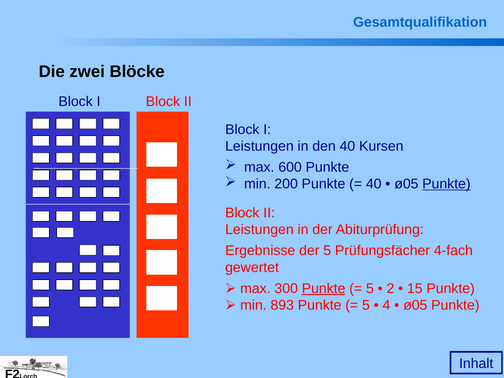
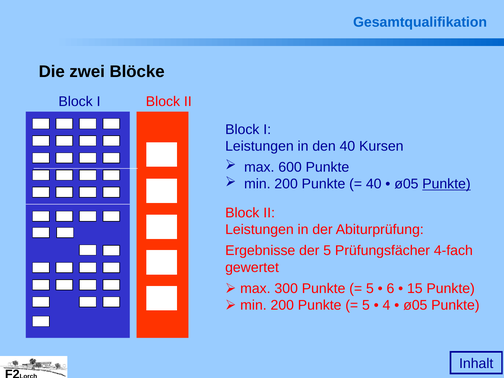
Punkte underline: present -> none (324, 288)
2: 2 -> 6 (390, 288)
893: 893 -> 200 (282, 305)
